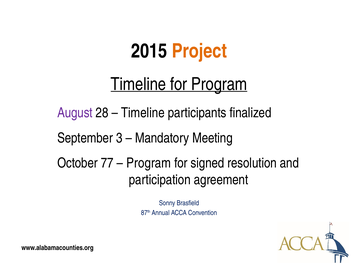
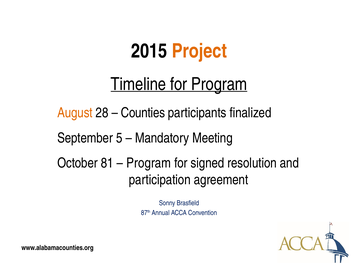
August colour: purple -> orange (75, 113)
Timeline: Timeline -> Counties (143, 113)
3: 3 -> 5 (119, 138)
77: 77 -> 81 (107, 163)
